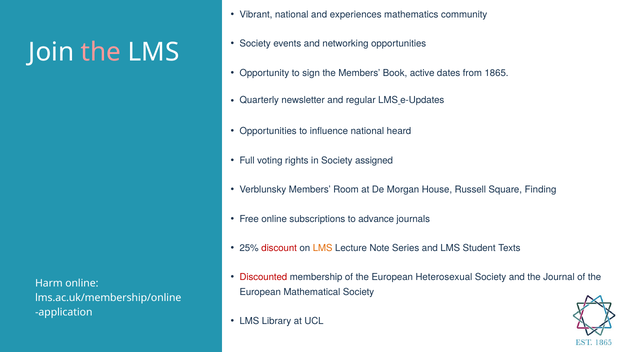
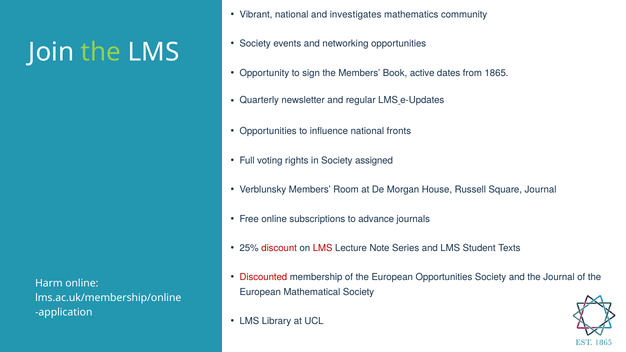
experiences: experiences -> investigates (356, 15)
the colour: pink -> light green (101, 52)
heard: heard -> fronts (399, 131)
Square Finding: Finding -> Journal (541, 190)
LMS colour: orange -> red (323, 248)
European Heterosexual: Heterosexual -> Opportunities (444, 277)
